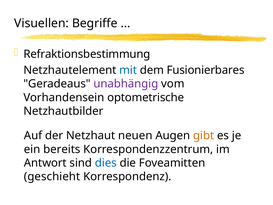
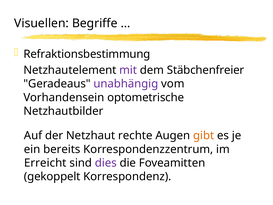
mit colour: blue -> purple (128, 70)
Fusionierbares: Fusionierbares -> Stäbchenfreier (206, 70)
neuen: neuen -> rechte (135, 135)
Antwort: Antwort -> Erreicht (45, 163)
dies colour: blue -> purple (106, 163)
geschieht: geschieht -> gekoppelt (52, 176)
